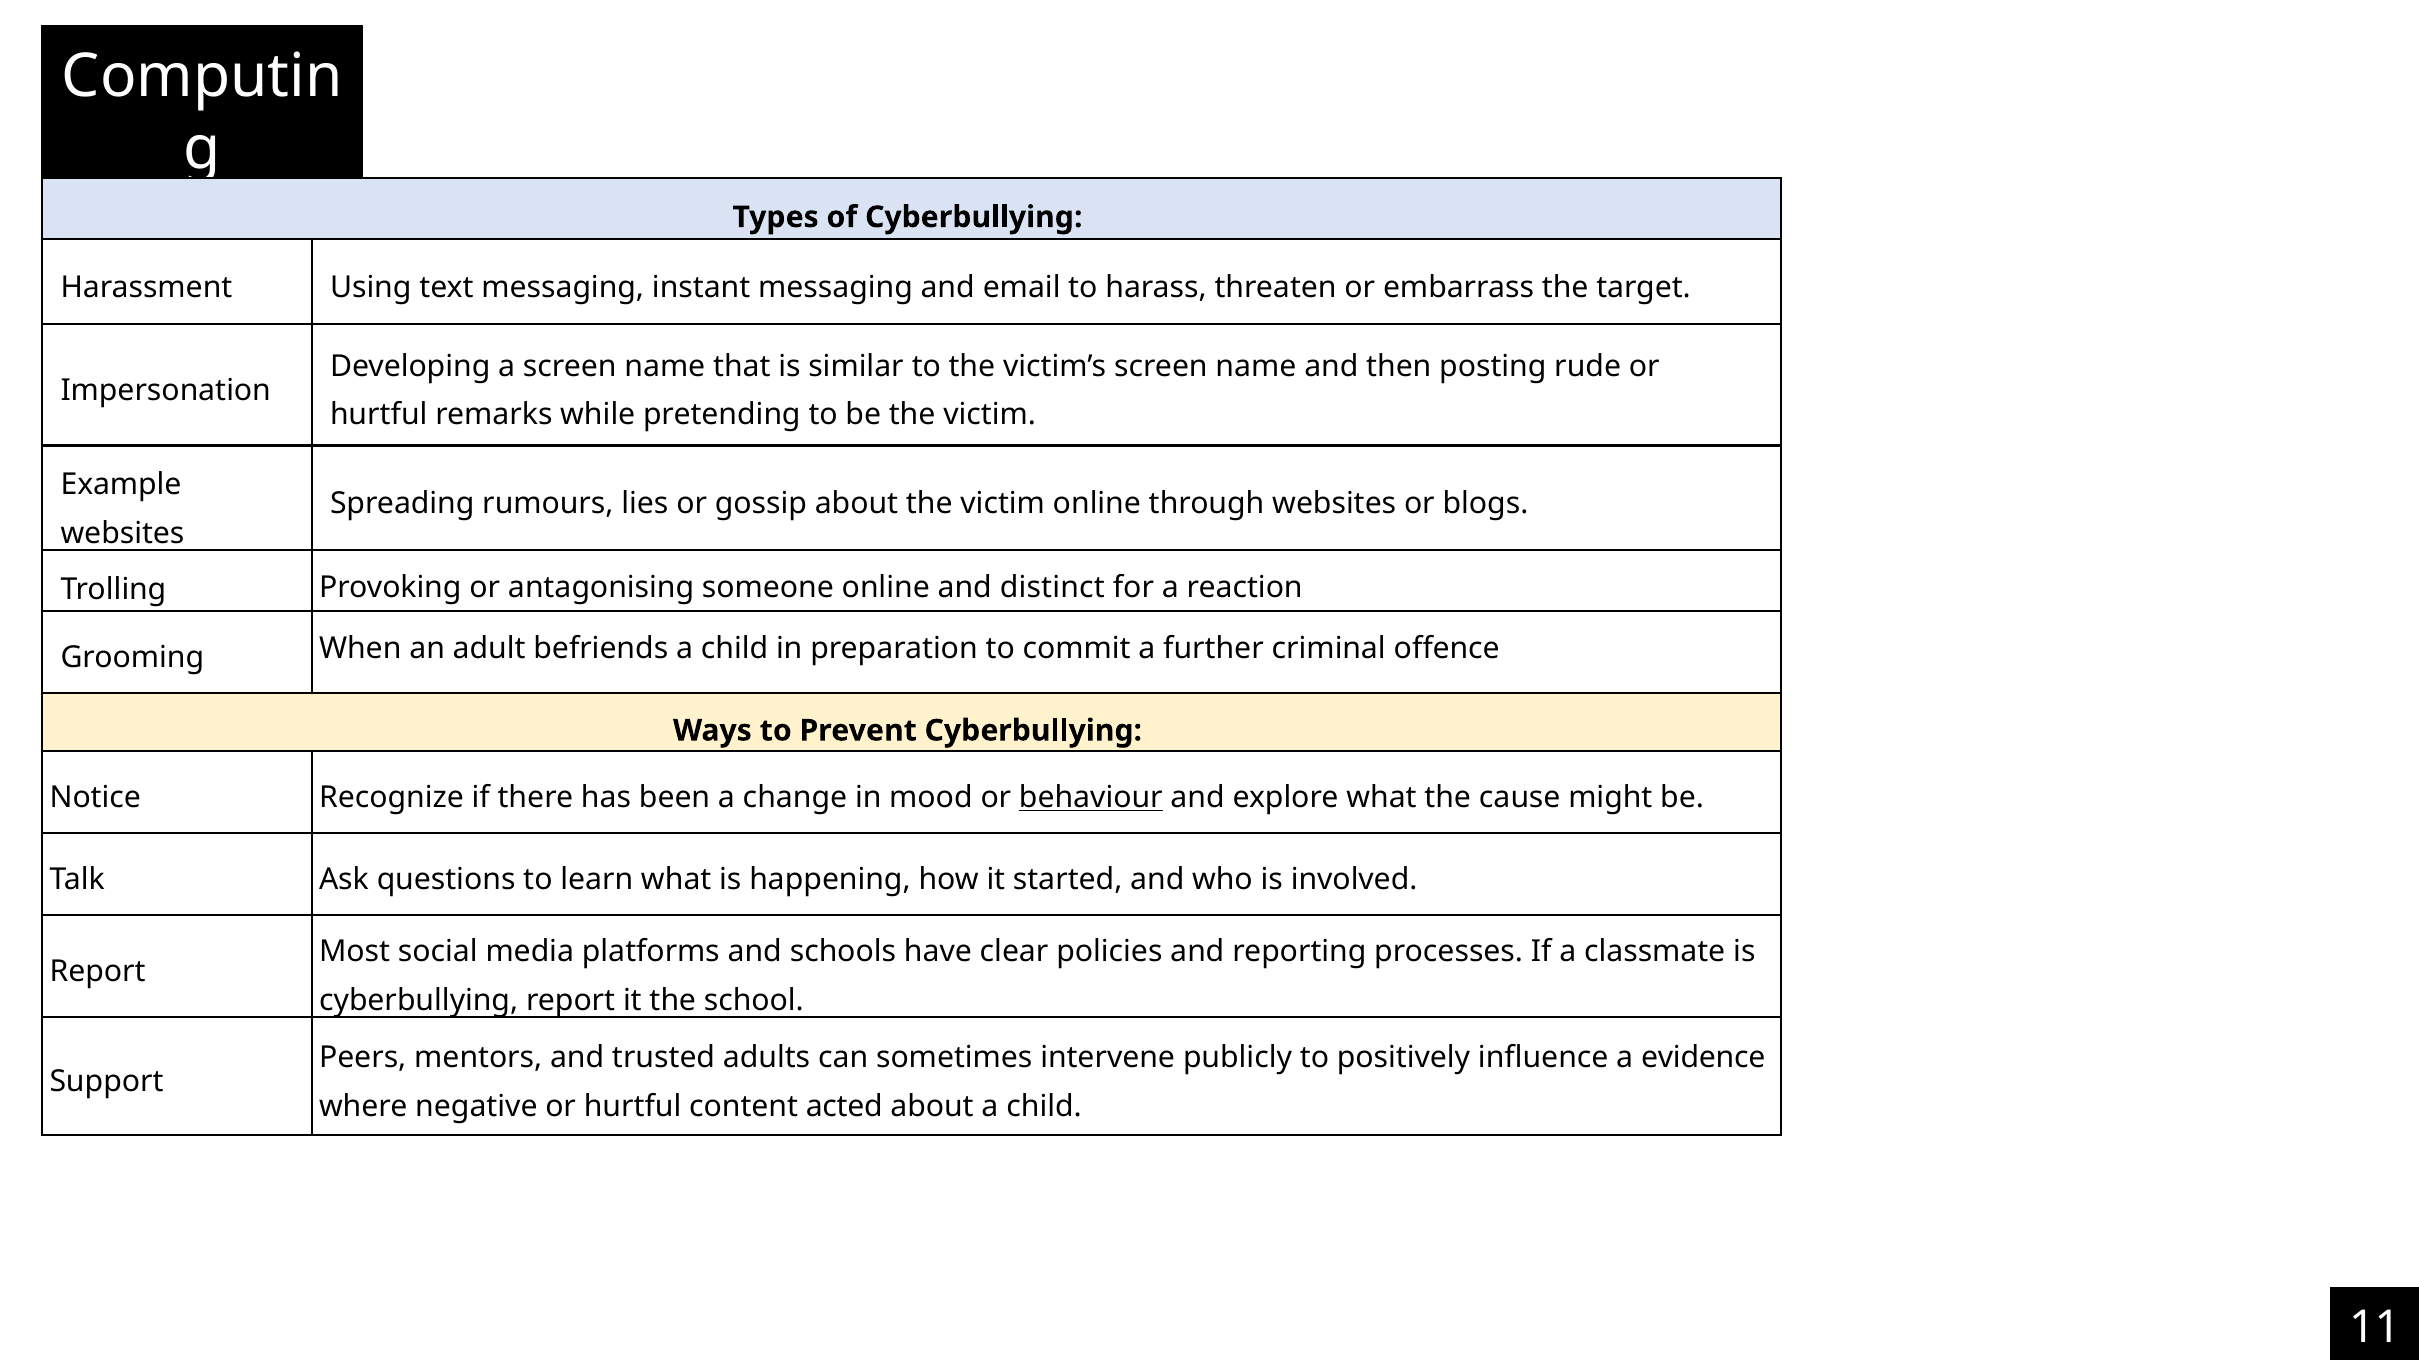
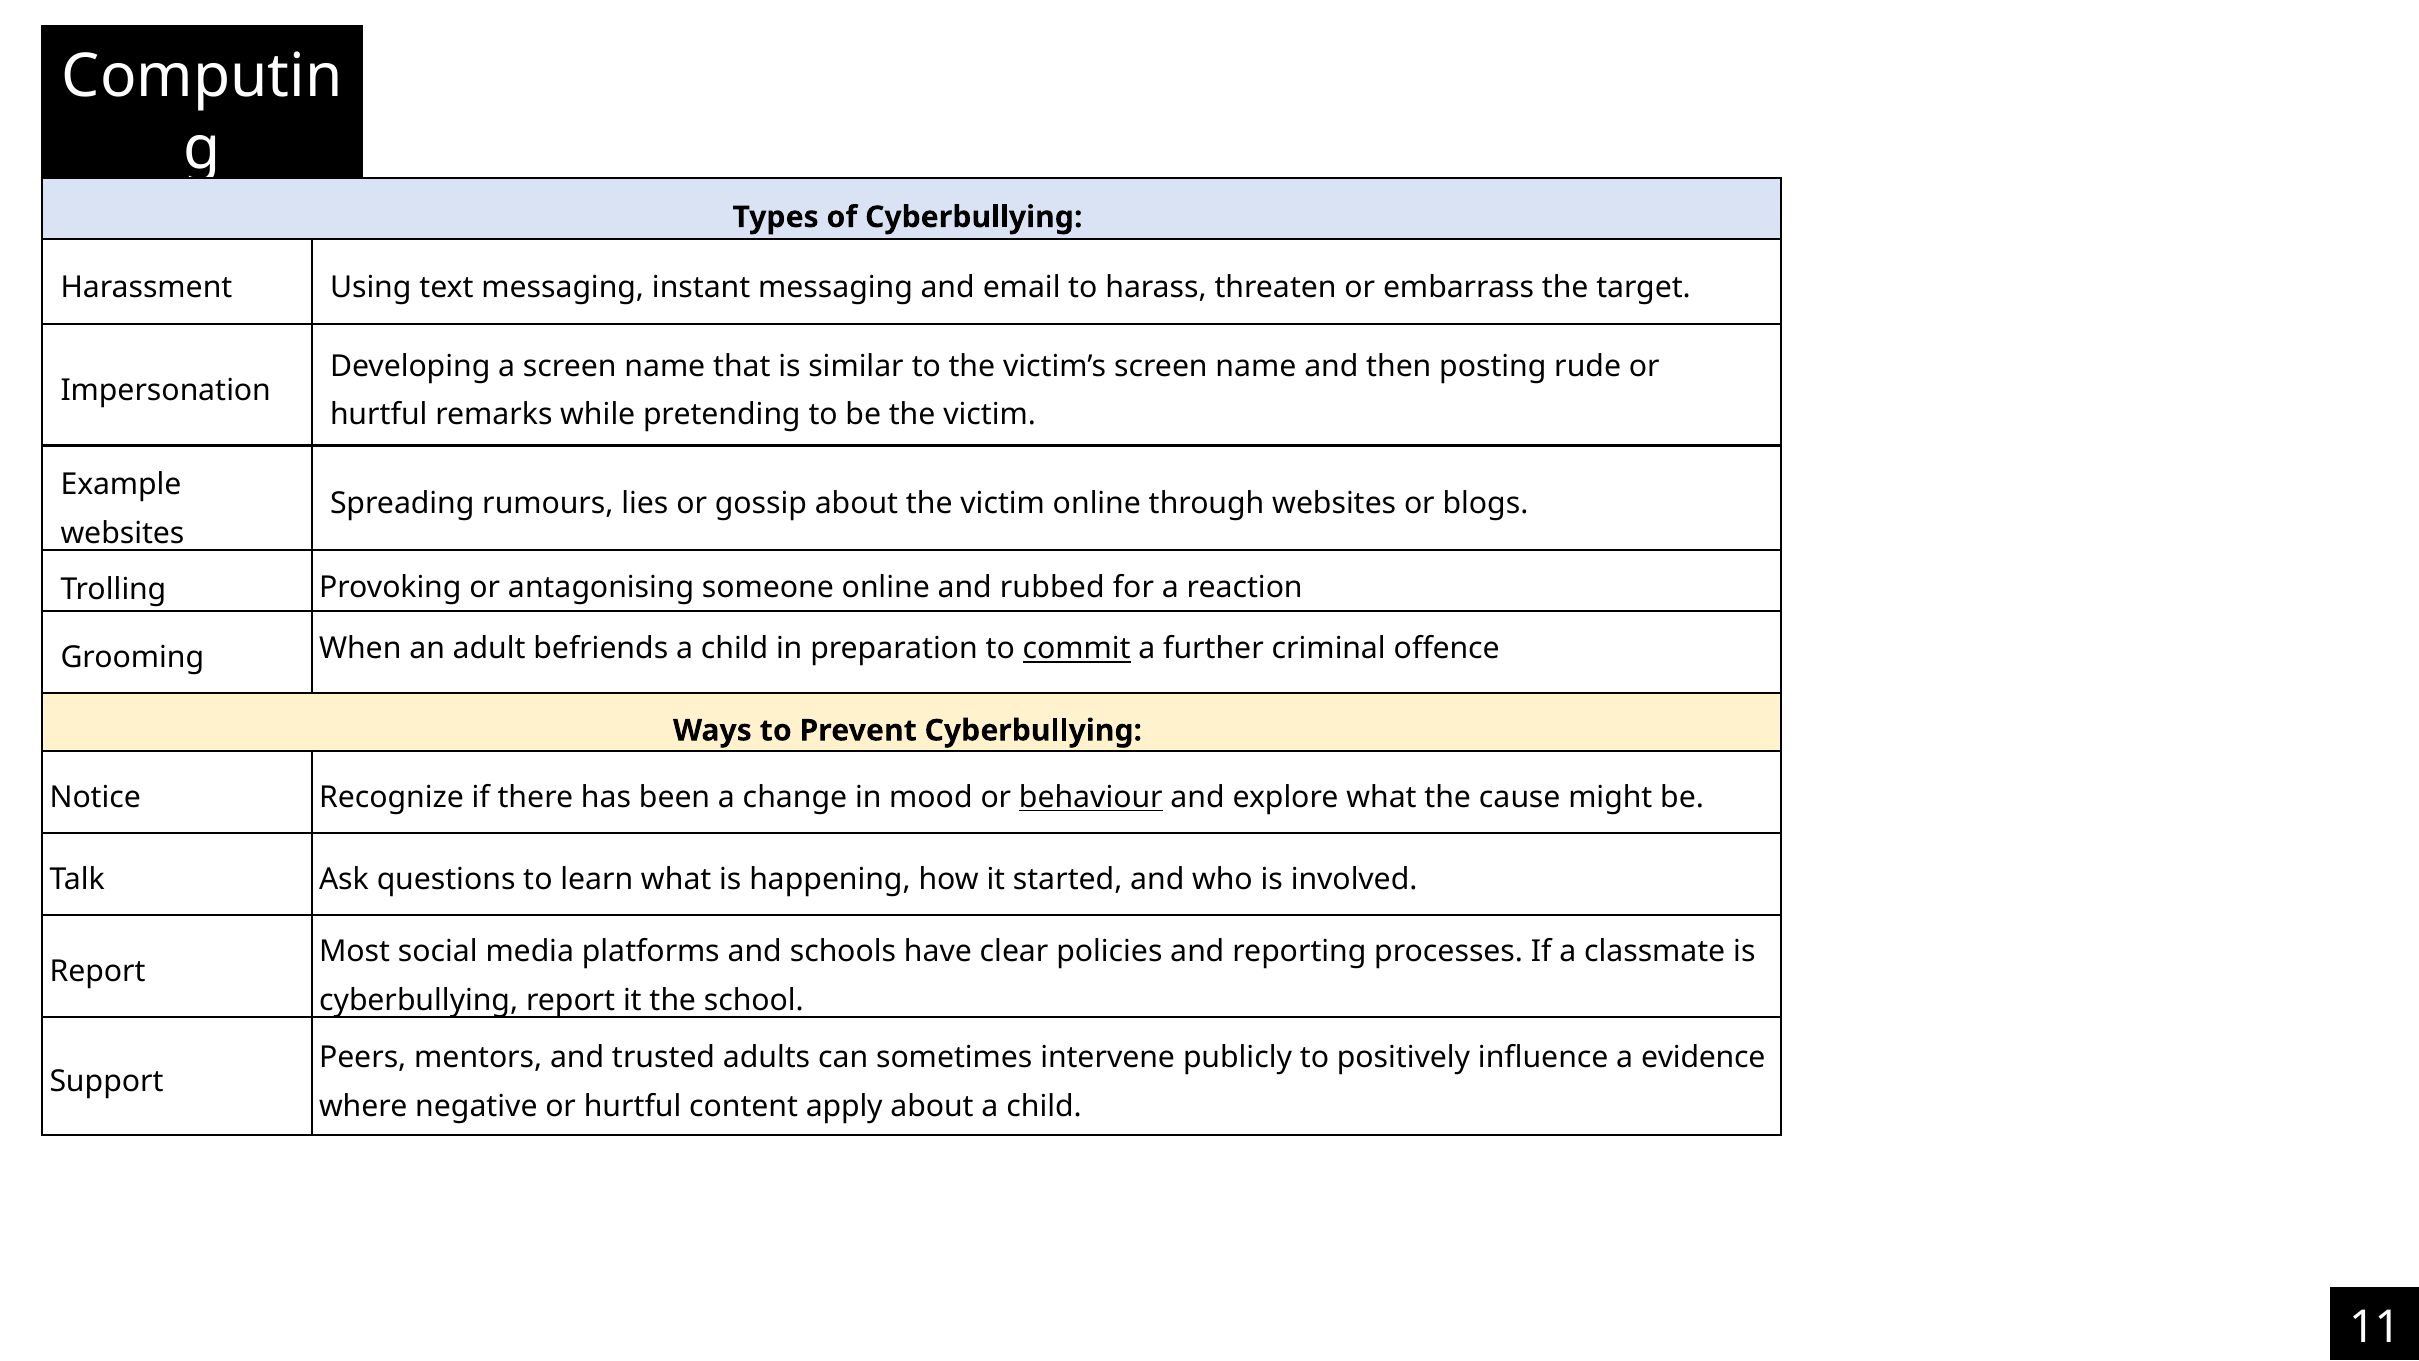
distinct: distinct -> rubbed (1052, 587)
commit underline: none -> present (1077, 649)
acted: acted -> apply (844, 1106)
